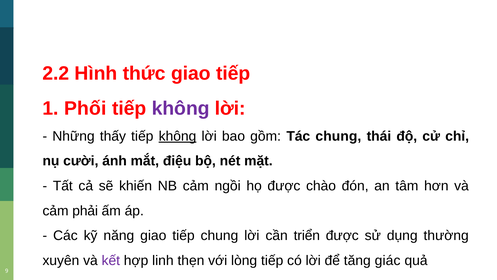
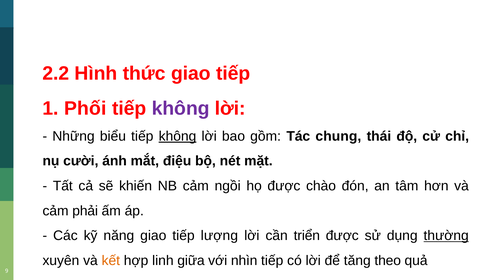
thấy: thấy -> biểu (113, 136)
tiếp chung: chung -> lượng (219, 235)
thường underline: none -> present (446, 235)
kết colour: purple -> orange (111, 260)
thẹn: thẹn -> giữa (191, 260)
lòng: lòng -> nhìn (244, 260)
giác: giác -> theo (388, 260)
